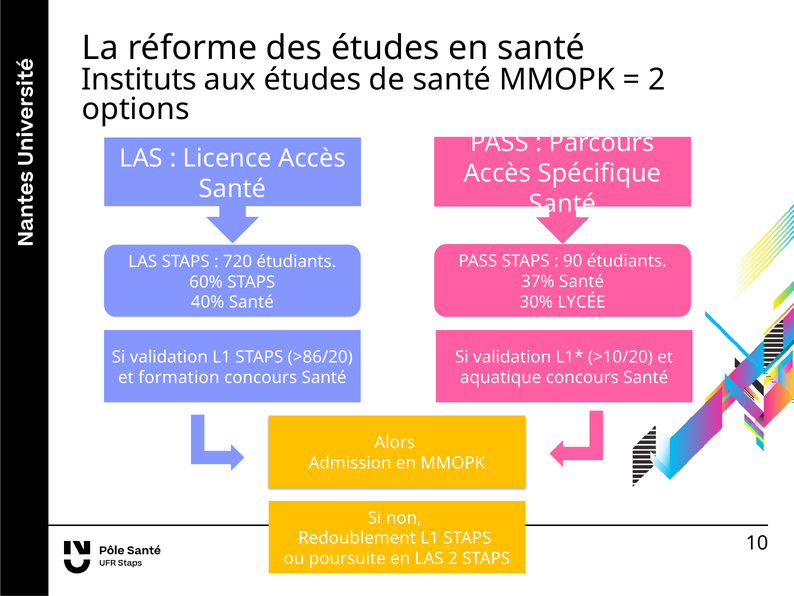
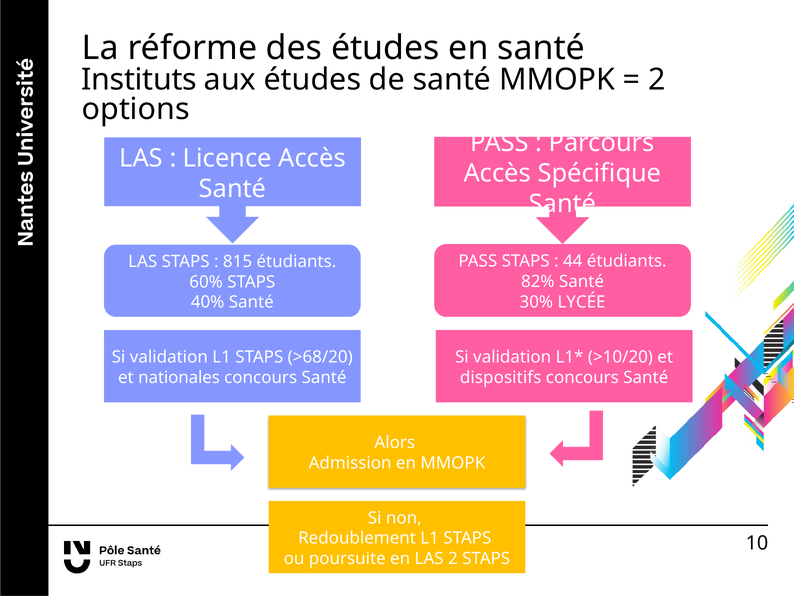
90: 90 -> 44 (573, 261)
720: 720 -> 815 (238, 261)
37%: 37% -> 82% (538, 281)
>86/20: >86/20 -> >68/20 (320, 357)
formation: formation -> nationales (179, 377)
aquatique: aquatique -> dispositifs (501, 377)
